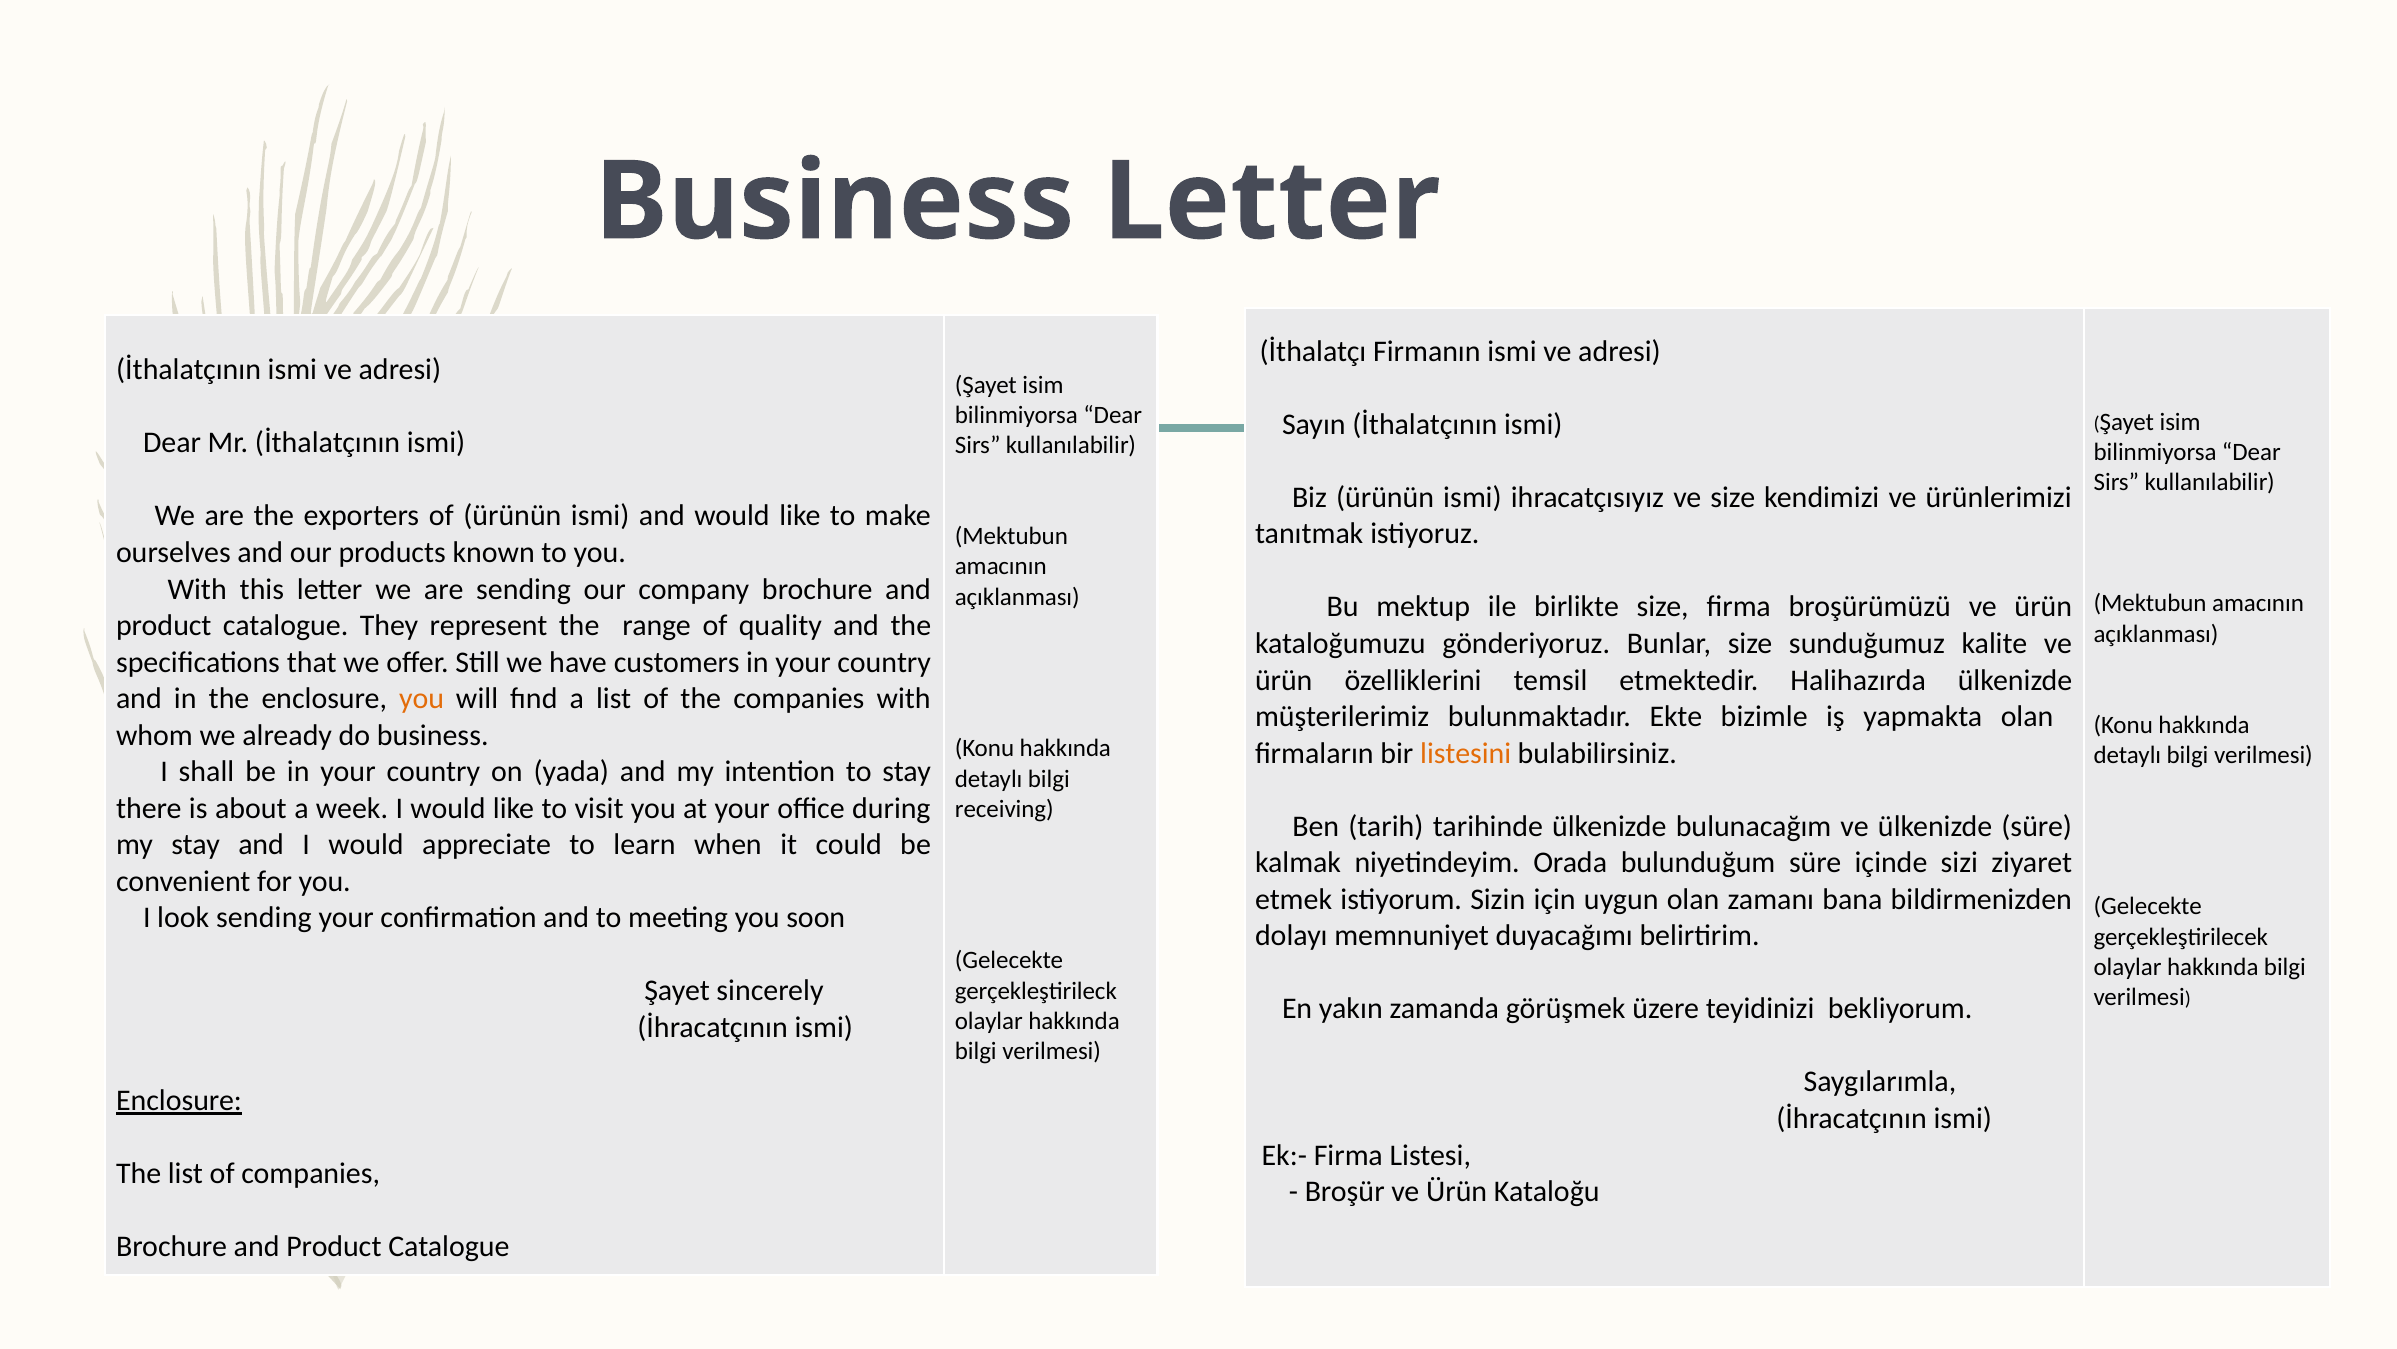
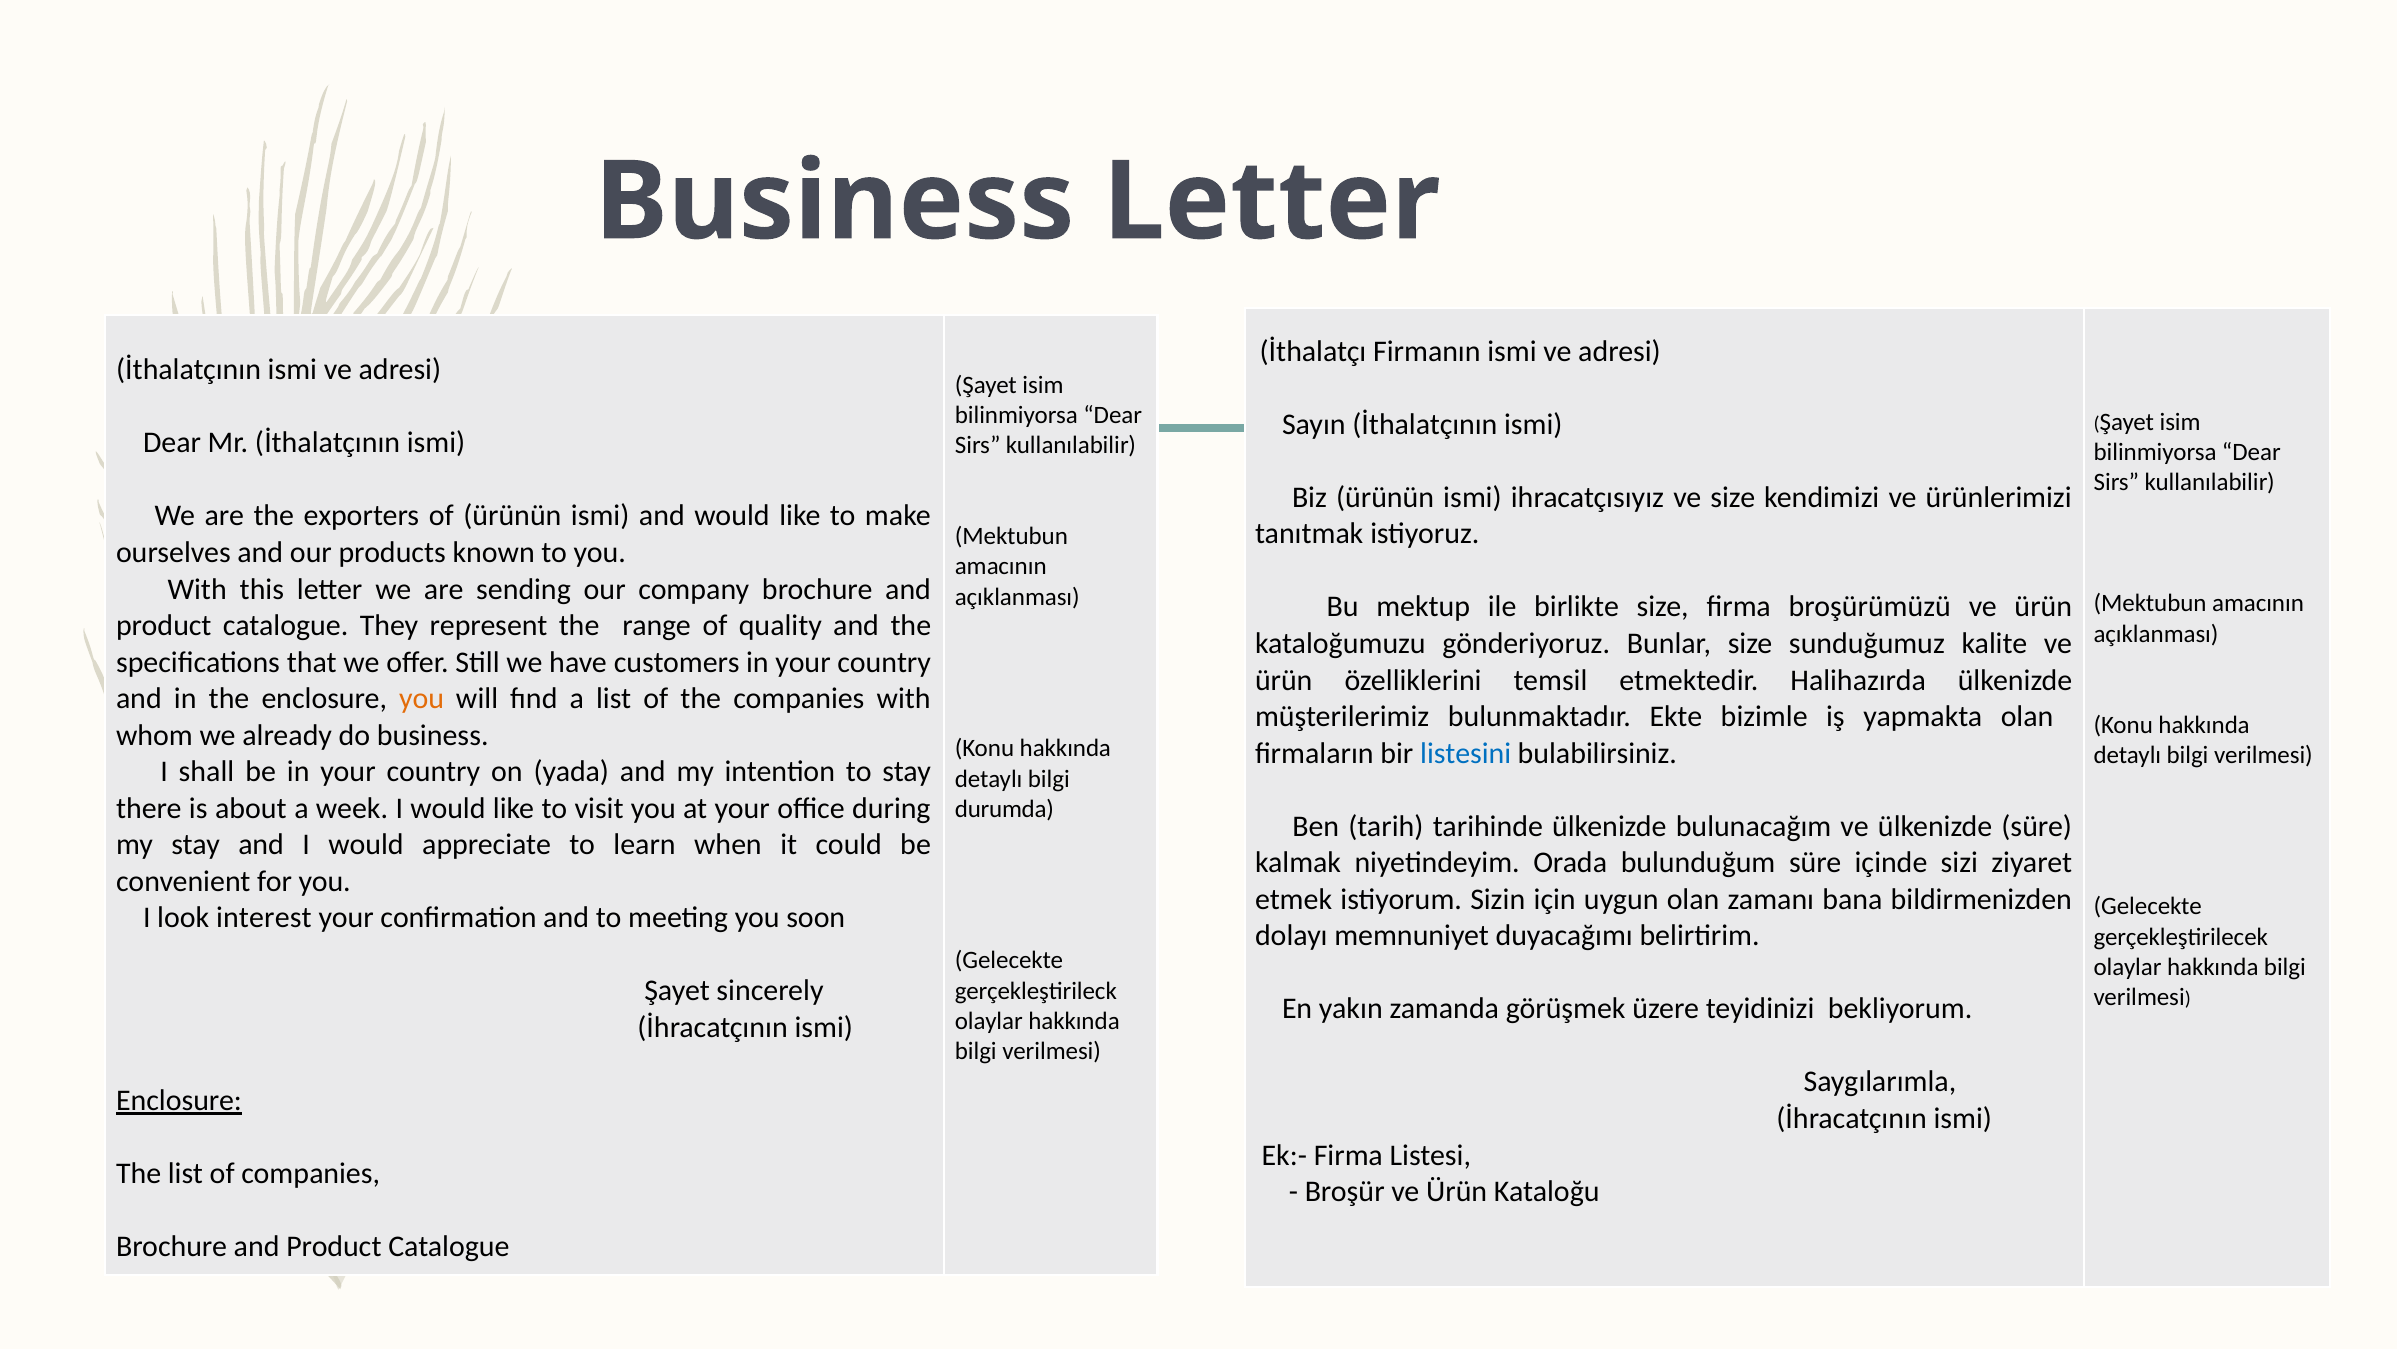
listesini colour: orange -> blue (1466, 753)
receiving: receiving -> durumda (1004, 809)
look sending: sending -> interest (264, 918)
